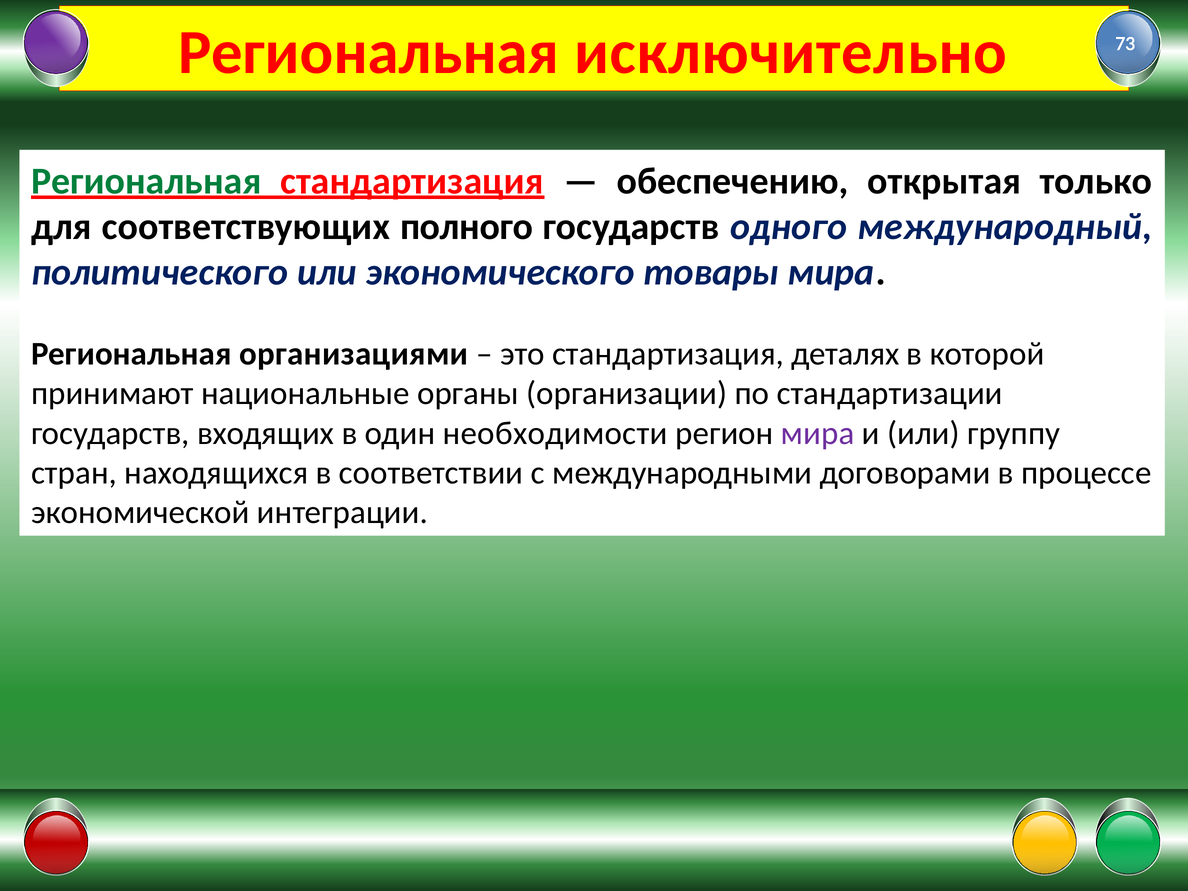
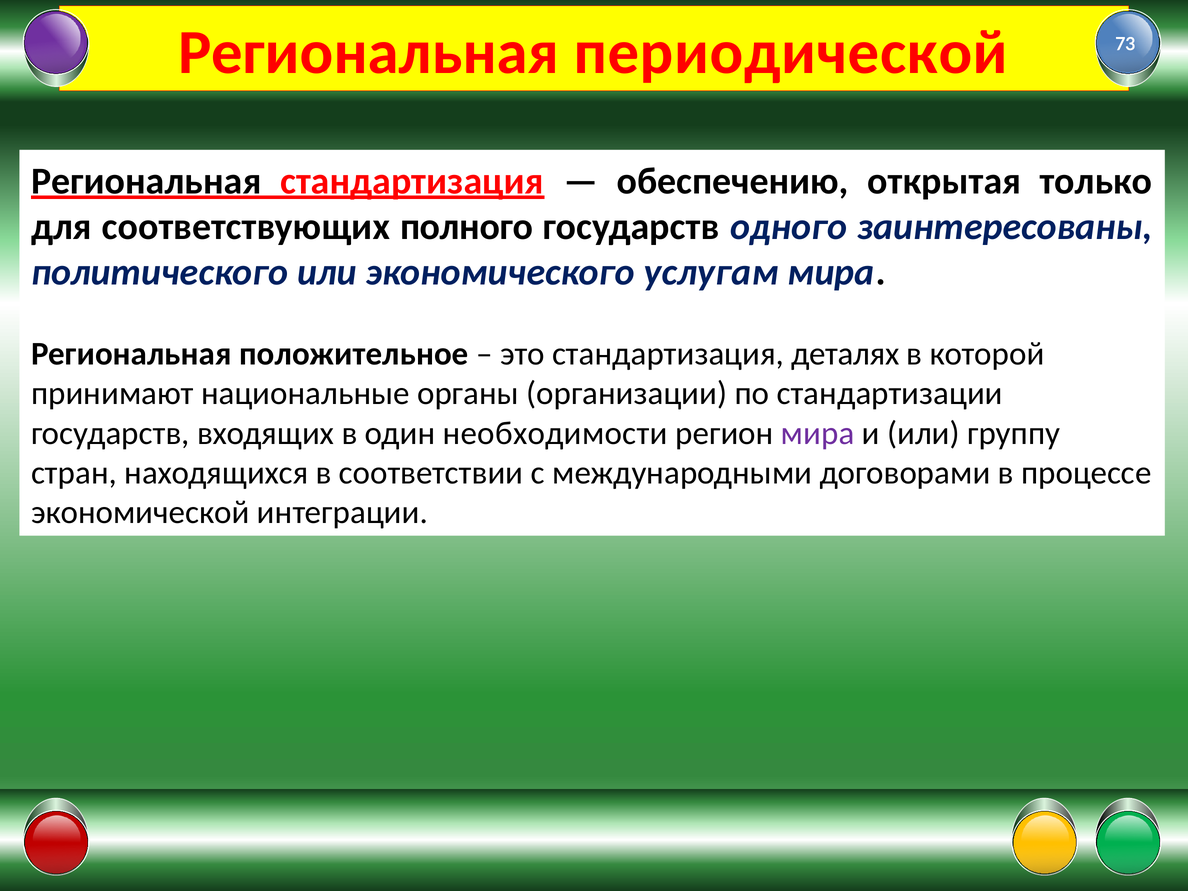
исключительно: исключительно -> периодической (791, 53)
Региональная colour: green -> black (146, 181)
международный: международный -> заинтересованы (1005, 227)
товары: товары -> услугам (711, 272)
организациями: организациями -> положительное (354, 354)
